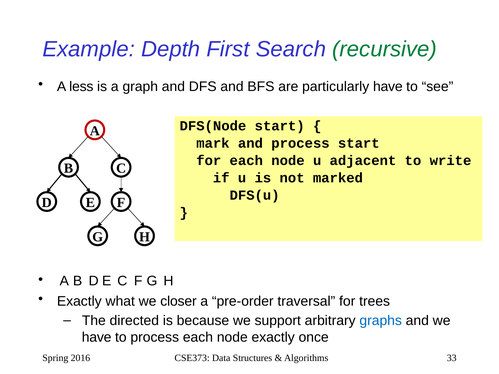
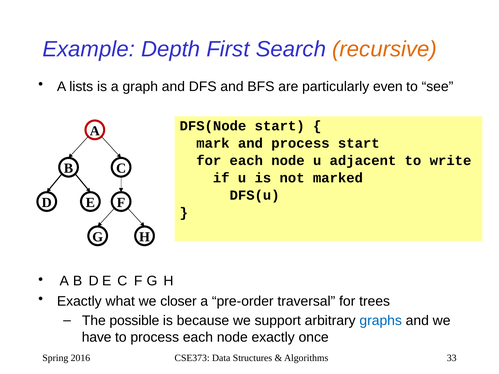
recursive colour: green -> orange (385, 49)
less: less -> lists (81, 87)
particularly have: have -> even (388, 87)
directed: directed -> possible (134, 321)
